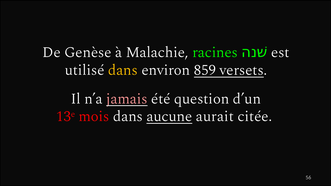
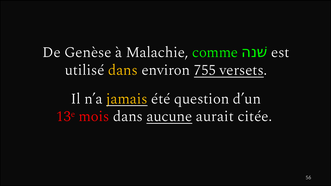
racines: racines -> comme (215, 52)
859: 859 -> 755 (205, 70)
jamais colour: pink -> yellow (127, 99)
